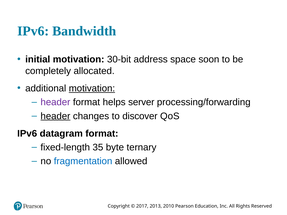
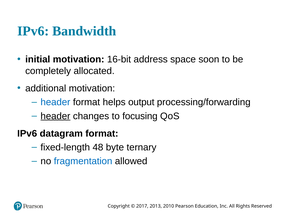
30-bit: 30-bit -> 16-bit (119, 60)
motivation underline: present -> none (92, 88)
header colour: purple -> blue (55, 102)
server: server -> output (141, 102)
discover: discover -> focusing (140, 116)
35: 35 -> 48 (98, 148)
